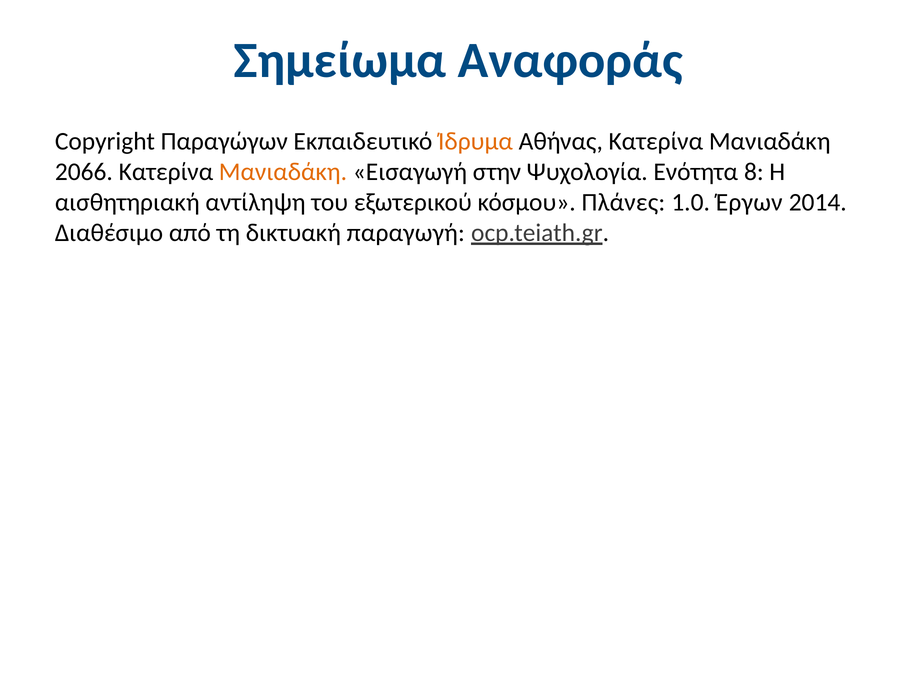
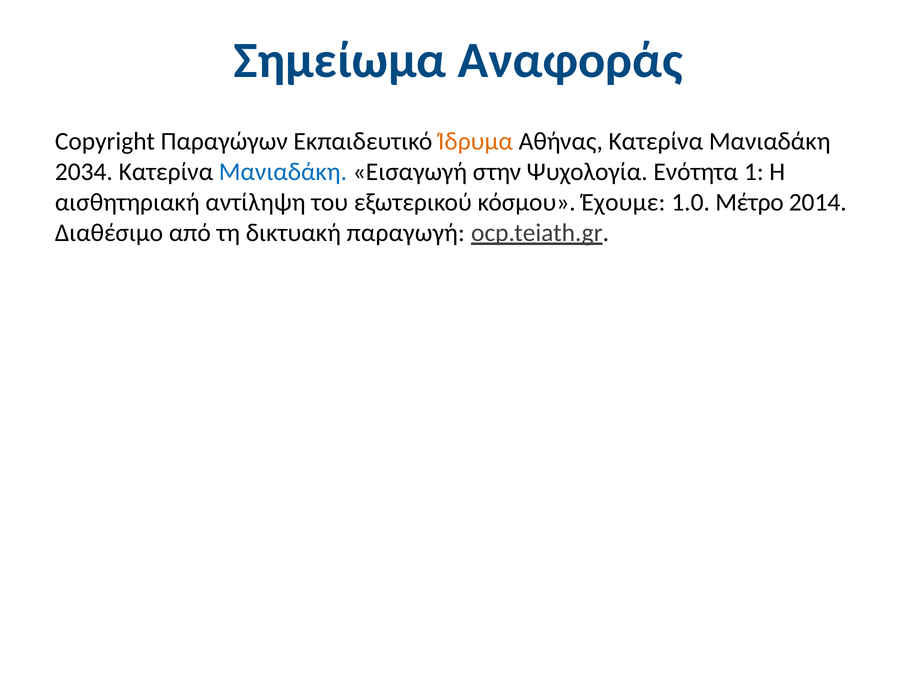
2066: 2066 -> 2034 (84, 172)
Μανιαδάκη colour: orange -> blue (283, 172)
8: 8 -> 1 (754, 172)
Πλάνες: Πλάνες -> Έχουμε (623, 202)
Έργων: Έργων -> Μέτρο (749, 202)
